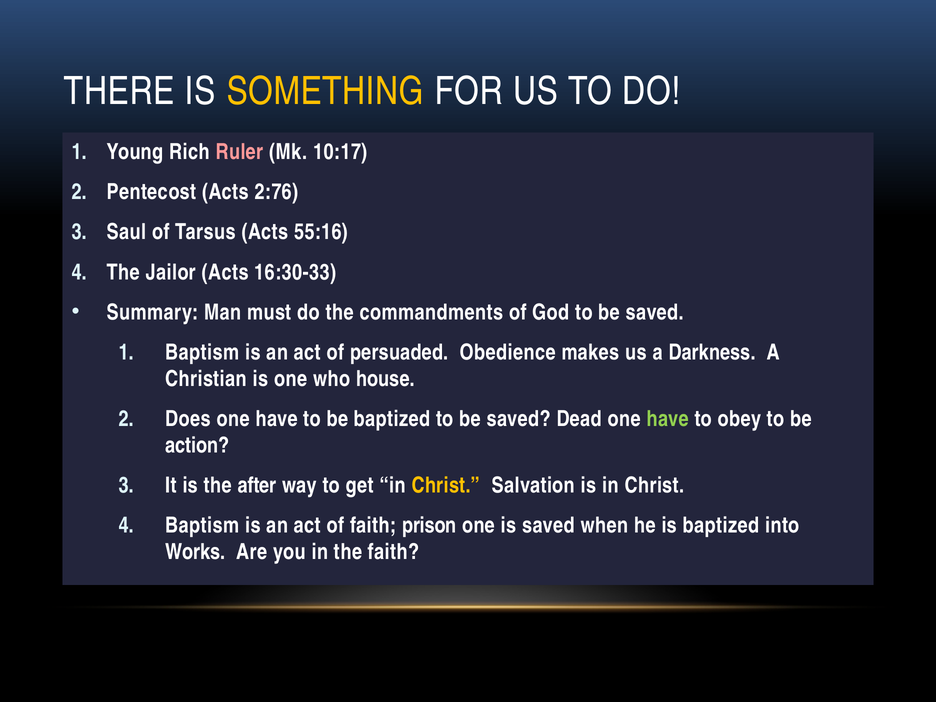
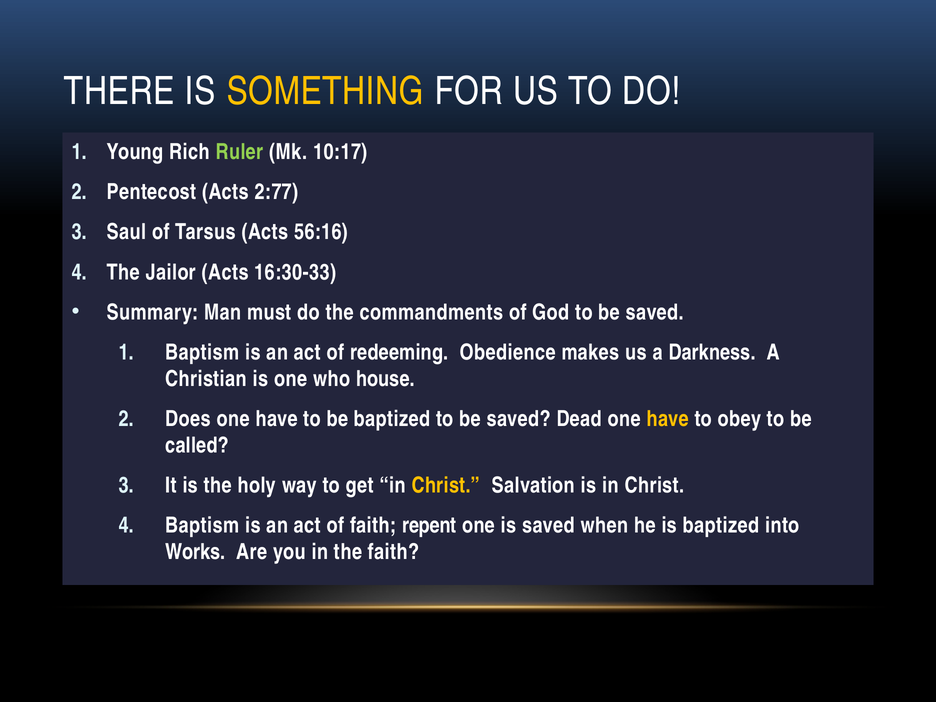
Ruler colour: pink -> light green (240, 152)
2:76: 2:76 -> 2:77 (277, 192)
55:16: 55:16 -> 56:16 (321, 232)
persuaded: persuaded -> redeeming (399, 352)
have colour: light green -> yellow (668, 419)
action: action -> called (197, 445)
after: after -> holy (257, 486)
prison: prison -> repent (429, 526)
